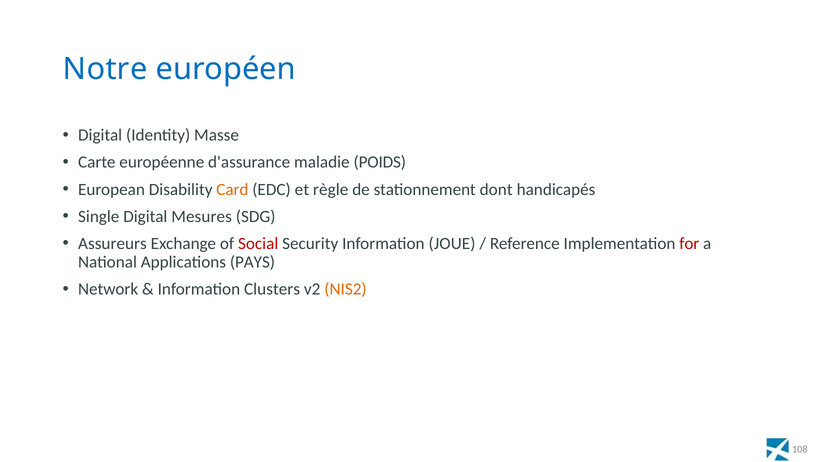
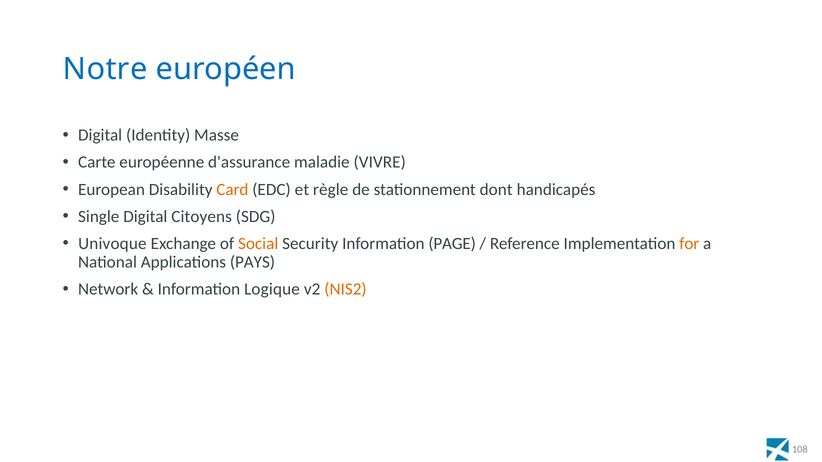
POIDS: POIDS -> VIVRE (380, 162)
Mesures: Mesures -> Citoyens (202, 217)
Assureurs: Assureurs -> Univoque (112, 244)
Social colour: red -> orange (258, 244)
JOUE: JOUE -> PAGE (452, 244)
for colour: red -> orange (689, 244)
Clusters: Clusters -> Logique (272, 289)
